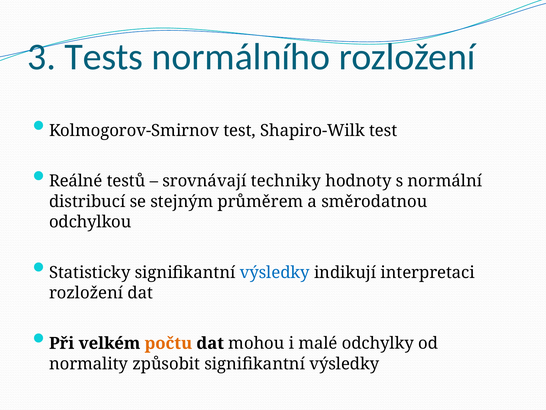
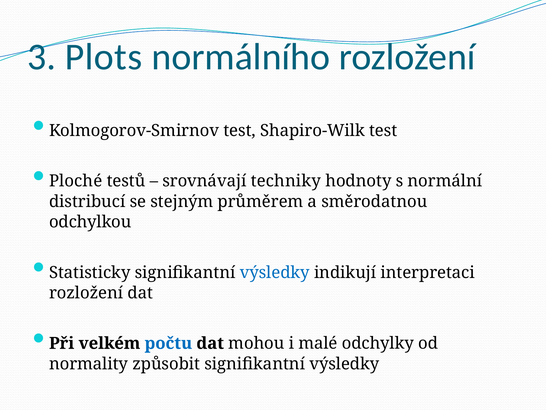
Tests: Tests -> Plots (104, 57)
Reálné: Reálné -> Ploché (76, 181)
počtu colour: orange -> blue (168, 343)
